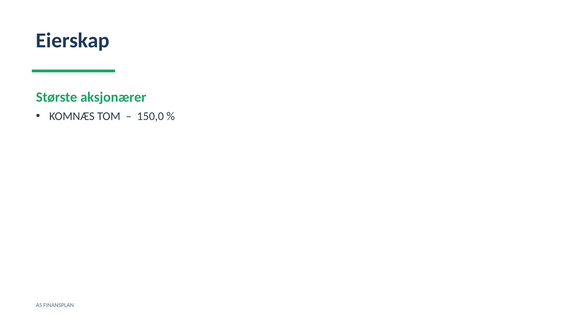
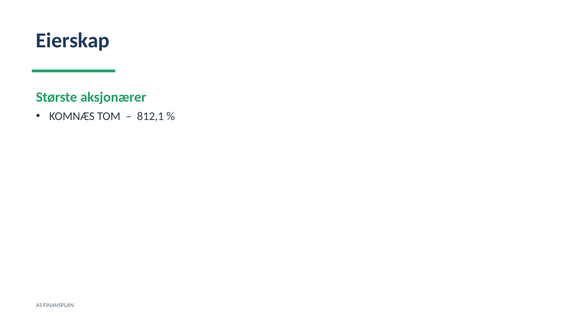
150,0: 150,0 -> 812,1 (150, 116)
